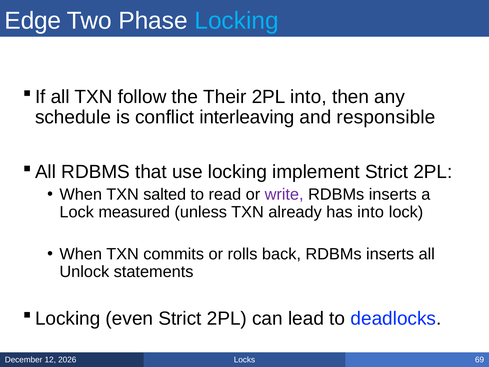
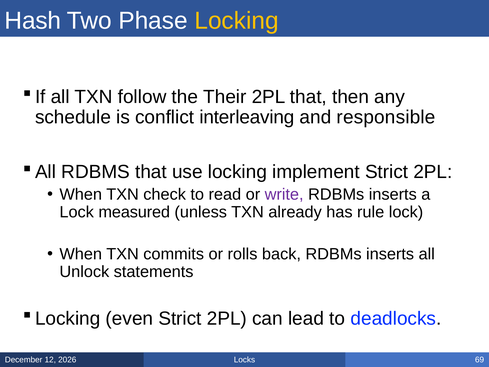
Edge: Edge -> Hash (33, 21)
Locking colour: light blue -> yellow (237, 21)
2PL into: into -> that (308, 97)
salted: salted -> check (165, 194)
has into: into -> rule (371, 212)
